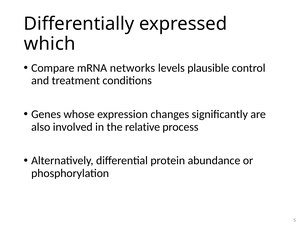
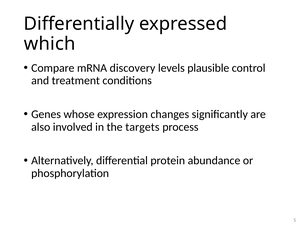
networks: networks -> discovery (132, 68)
relative: relative -> targets (142, 127)
